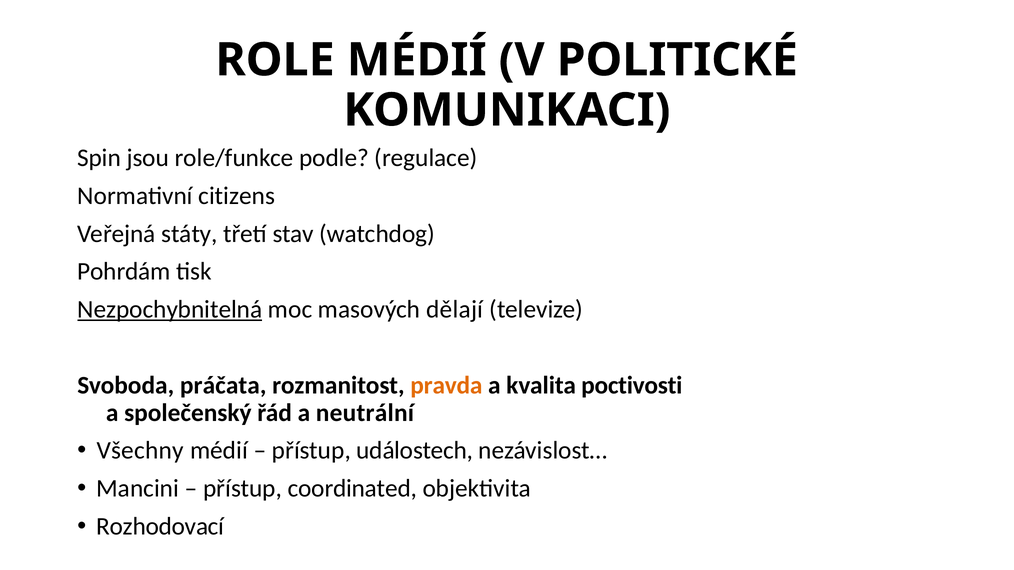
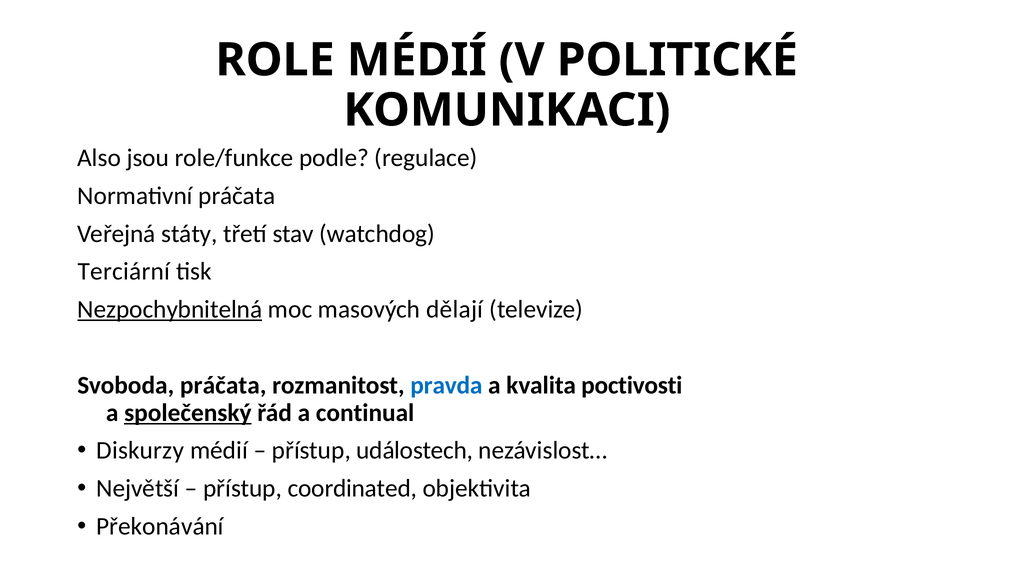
Spin: Spin -> Also (99, 158)
Normativní citizens: citizens -> práčata (237, 196)
Pohrdám: Pohrdám -> Terciární (124, 272)
pravda colour: orange -> blue (446, 386)
společenský underline: none -> present (188, 413)
neutrální: neutrální -> continual (365, 413)
Všechny: Všechny -> Diskurzy (140, 451)
Mancini: Mancini -> Největší (138, 489)
Rozhodovací: Rozhodovací -> Překonávání (160, 527)
